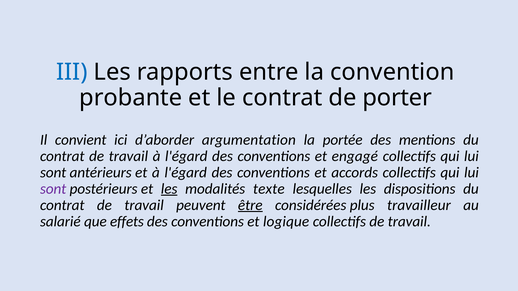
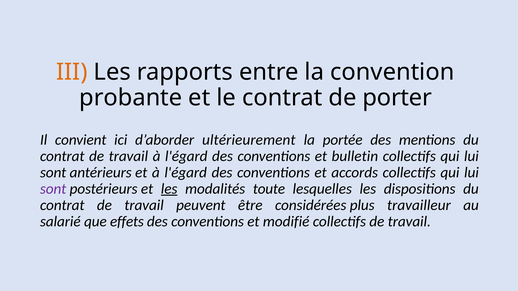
III colour: blue -> orange (72, 72)
argumentation: argumentation -> ultérieurement (249, 140)
engagé: engagé -> bulletin (355, 156)
texte: texte -> toute (269, 189)
être underline: present -> none (250, 205)
logique: logique -> modifié (286, 222)
